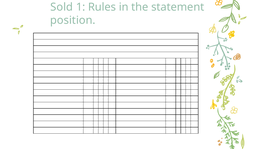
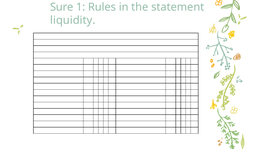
Sold: Sold -> Sure (62, 7)
position: position -> liquidity (73, 20)
